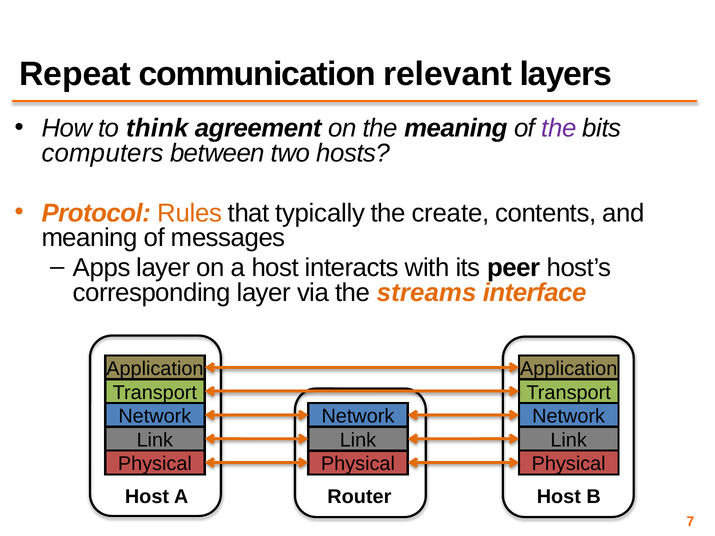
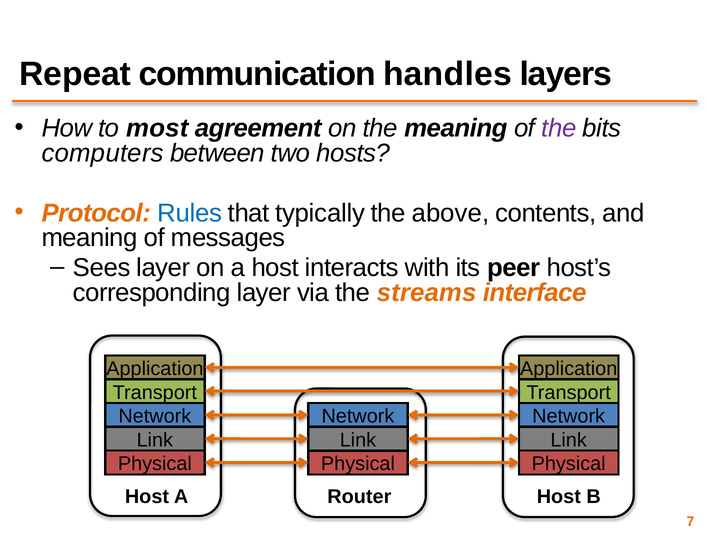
relevant: relevant -> handles (448, 74)
think: think -> most (157, 128)
Rules colour: orange -> blue (190, 213)
create: create -> above (450, 213)
Apps: Apps -> Sees (102, 268)
